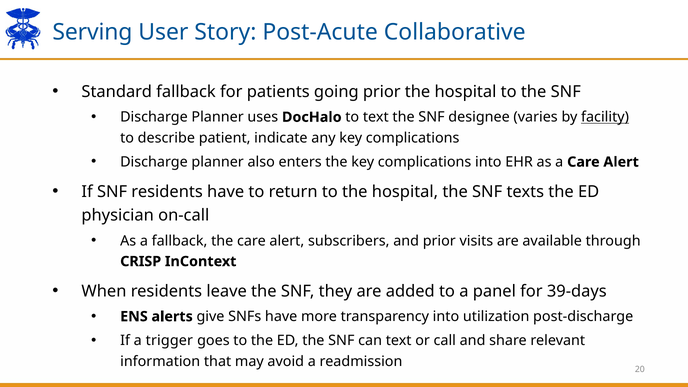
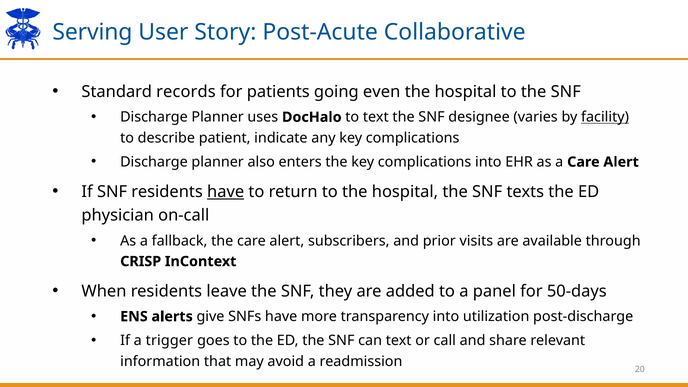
Standard fallback: fallback -> records (186, 92)
going prior: prior -> even (382, 92)
have underline: none -> present (226, 192)
39-days: 39-days -> 50-days (577, 291)
